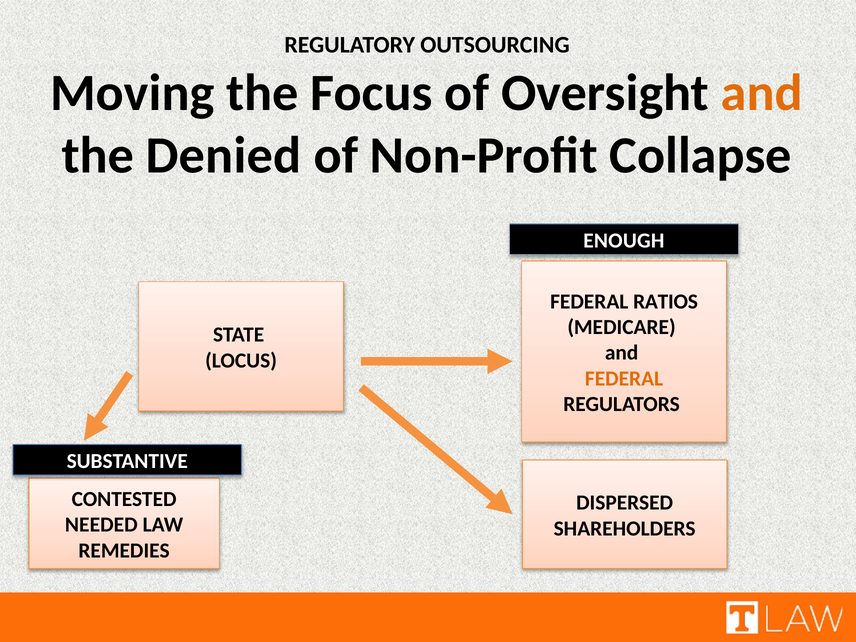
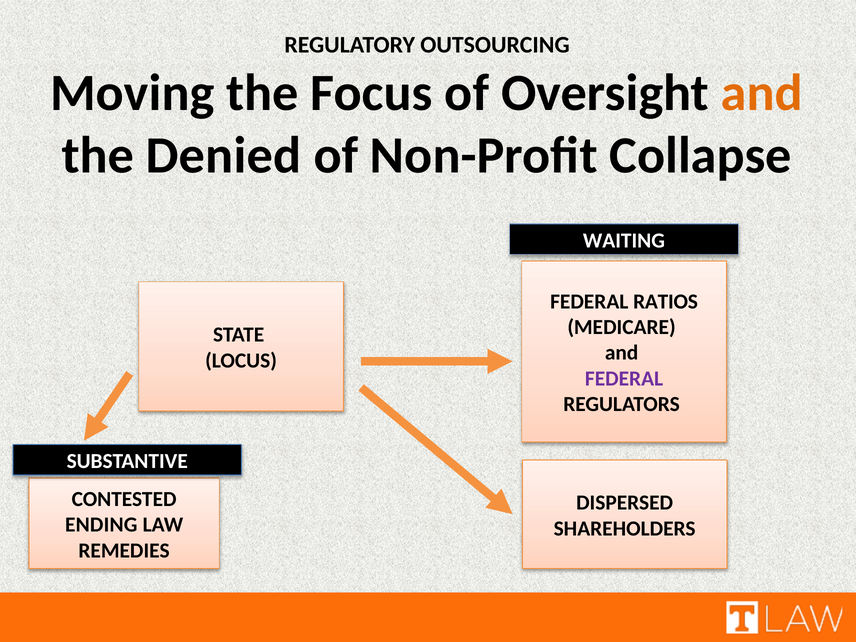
ENOUGH: ENOUGH -> WAITING (624, 241)
FEDERAL colour: orange -> purple (624, 379)
NEEDED: NEEDED -> ENDING (101, 525)
